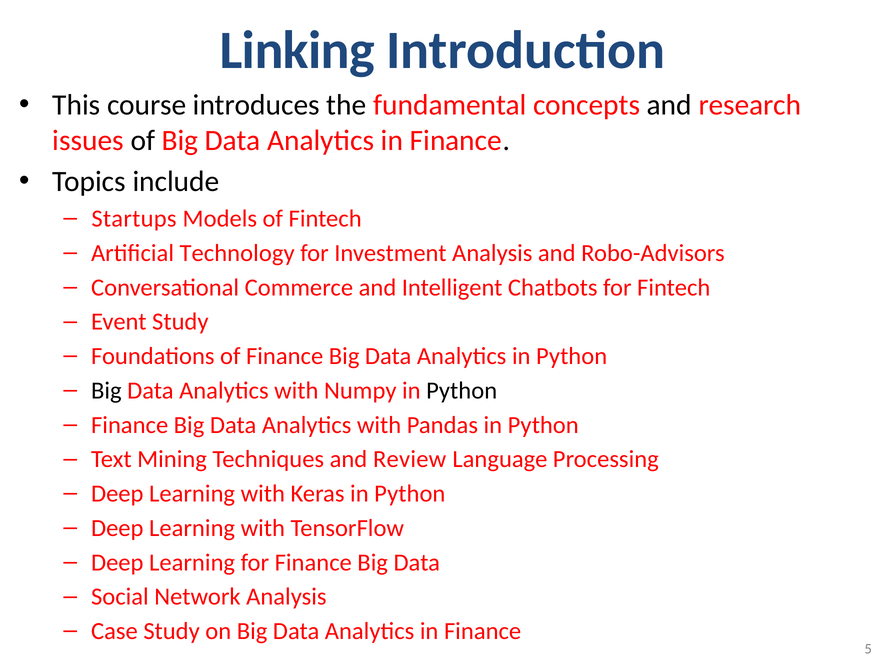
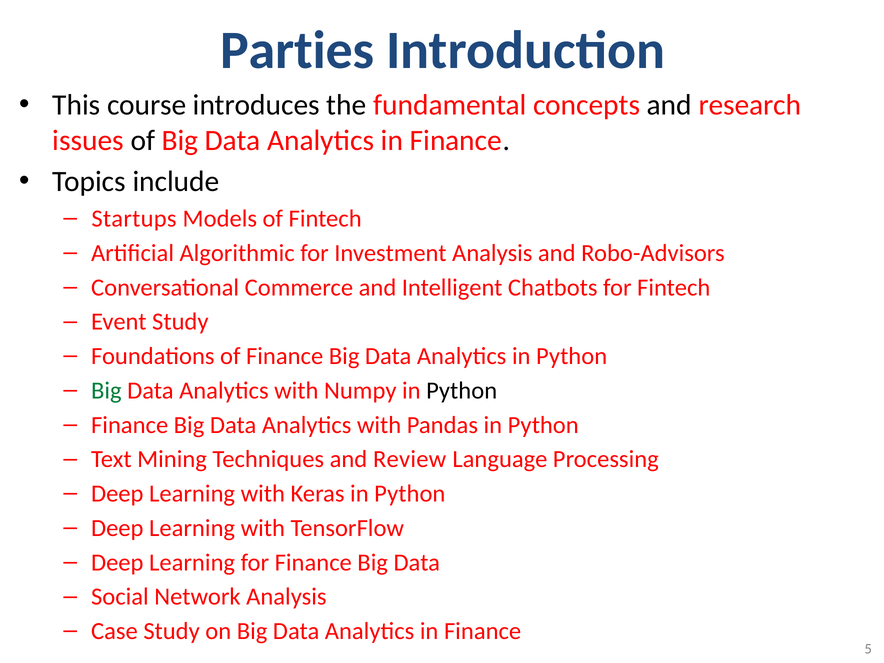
Linking: Linking -> Parties (297, 50)
Technology: Technology -> Algorithmic (237, 253)
Big colour: black -> green (106, 391)
